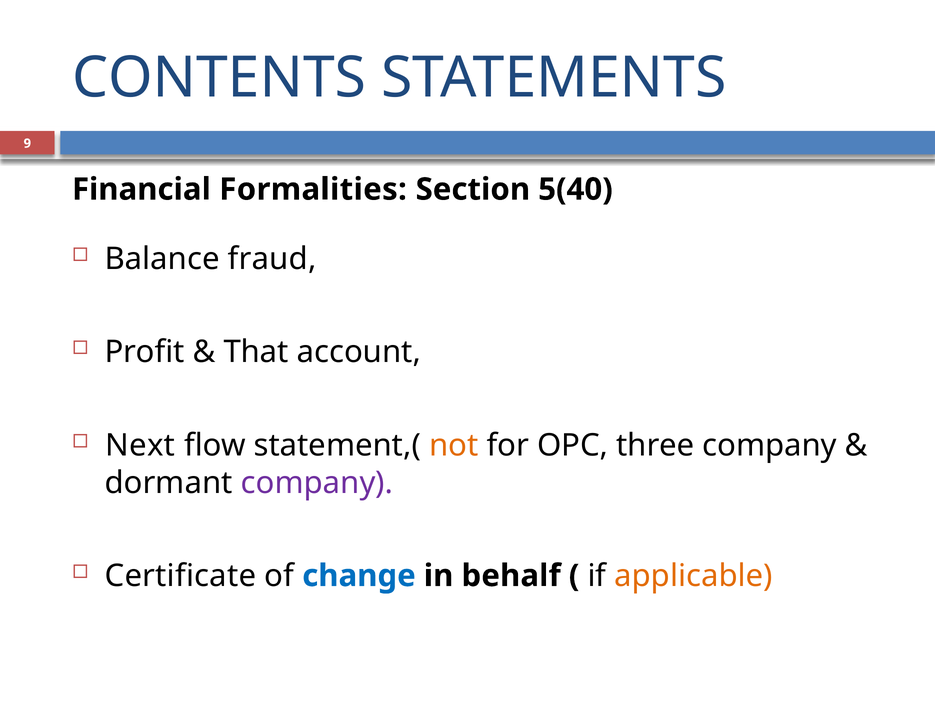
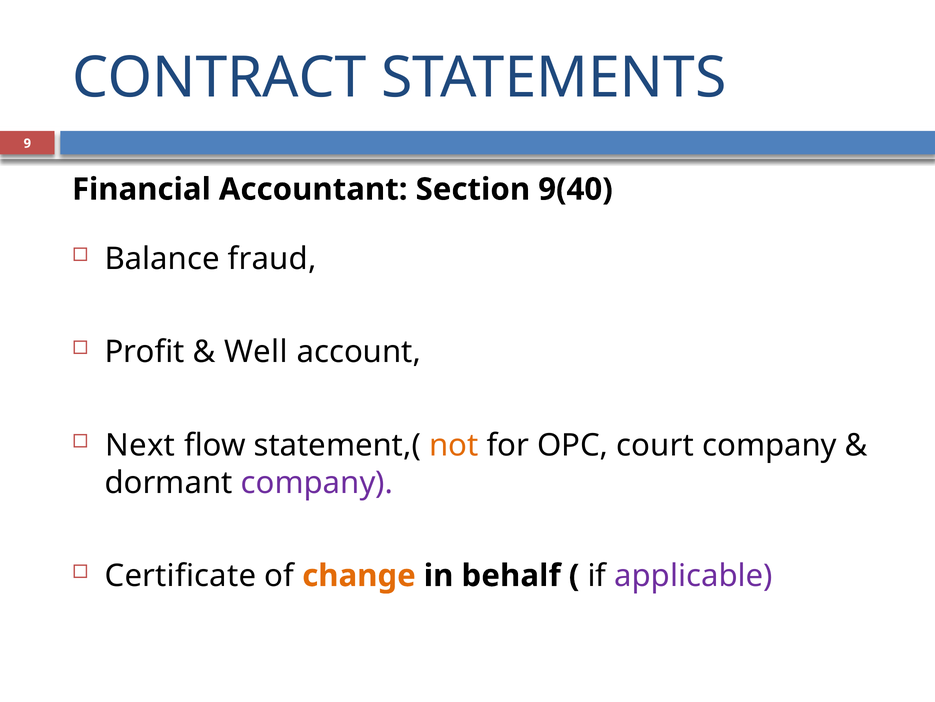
CONTENTS: CONTENTS -> CONTRACT (219, 78)
Formalities: Formalities -> Accountant (313, 189)
5(40: 5(40 -> 9(40 (575, 189)
That: That -> Well (256, 352)
three: three -> court (655, 445)
change colour: blue -> orange (359, 575)
applicable colour: orange -> purple (694, 575)
